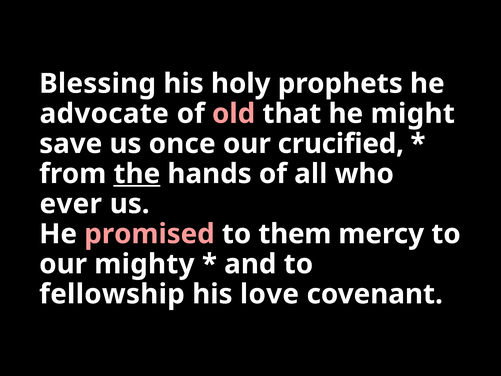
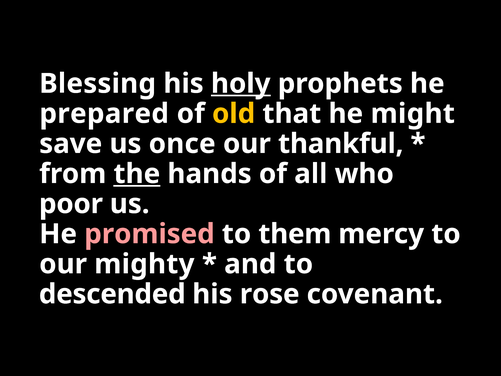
holy underline: none -> present (241, 84)
advocate: advocate -> prepared (104, 114)
old colour: pink -> yellow (234, 114)
crucified: crucified -> thankful (341, 144)
ever: ever -> poor (71, 204)
fellowship: fellowship -> descended (112, 294)
love: love -> rose (270, 294)
